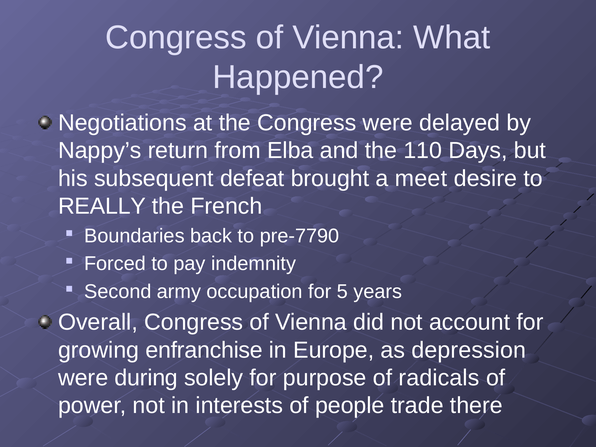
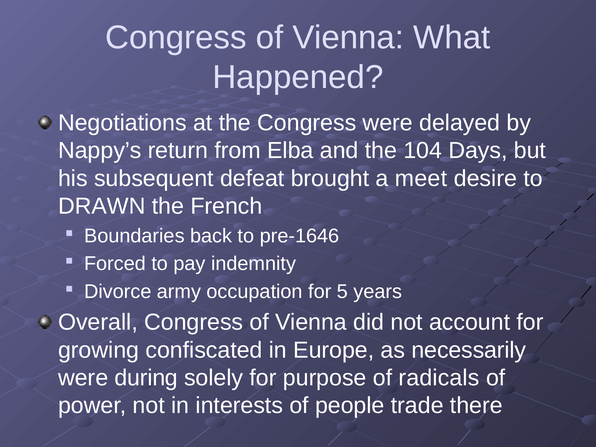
110: 110 -> 104 (423, 151)
REALLY: REALLY -> DRAWN (102, 206)
pre-7790: pre-7790 -> pre-1646 (299, 236)
Second: Second -> Divorce (118, 291)
enfranchise: enfranchise -> confiscated (204, 350)
depression: depression -> necessarily (469, 350)
